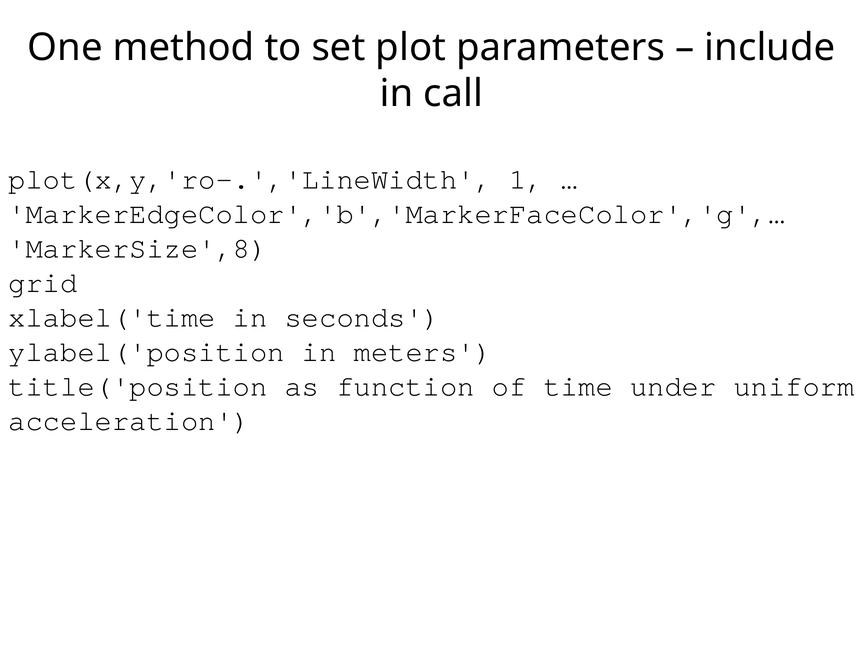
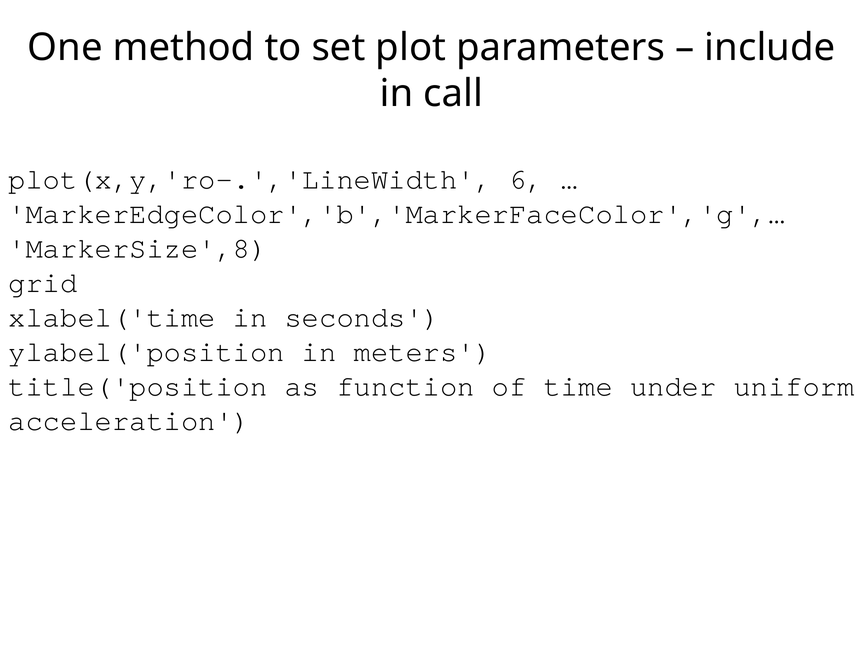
1: 1 -> 6 (526, 179)
